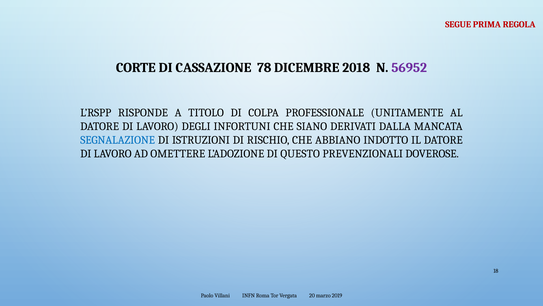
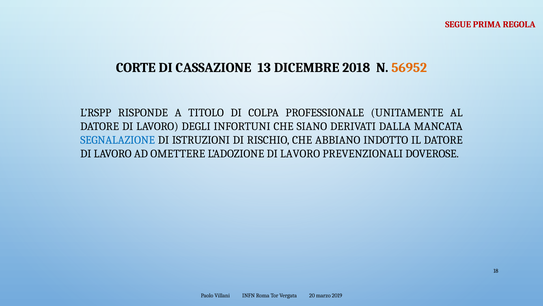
78: 78 -> 13 (264, 68)
56952 colour: purple -> orange (409, 68)
L’ADOZIONE DI QUESTO: QUESTO -> LAVORO (300, 154)
